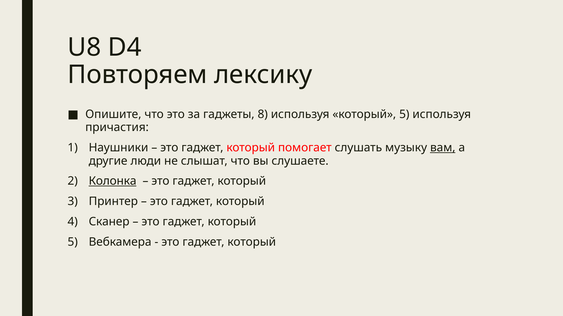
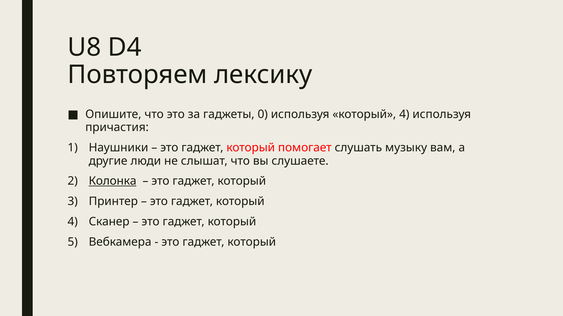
8: 8 -> 0 (263, 114)
используя который 5: 5 -> 4 (404, 114)
вам underline: present -> none (443, 148)
